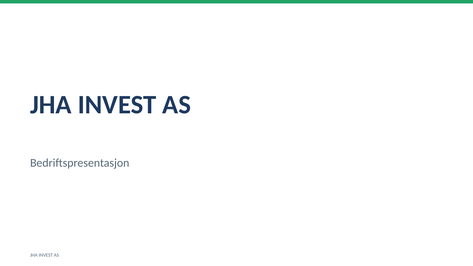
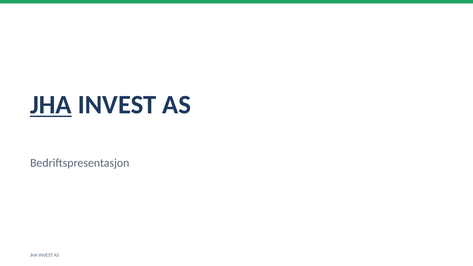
JHA underline: none -> present (51, 105)
